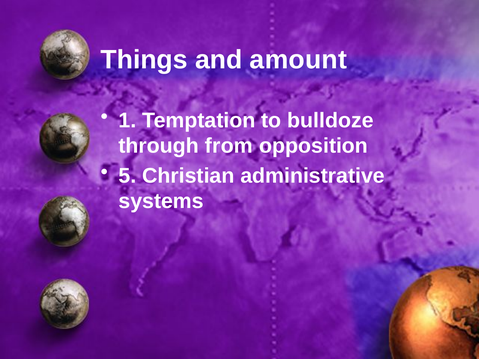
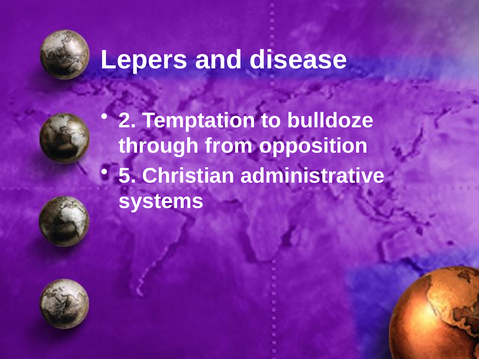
Things: Things -> Lepers (144, 60)
amount: amount -> disease (298, 60)
1: 1 -> 2 (127, 120)
